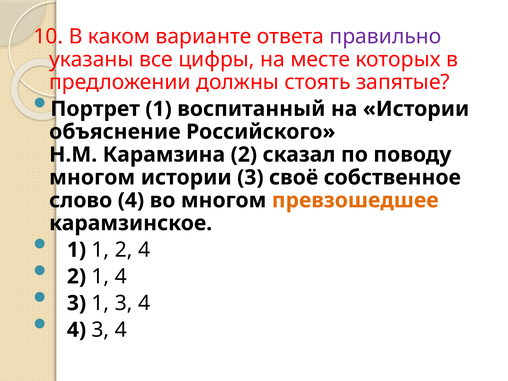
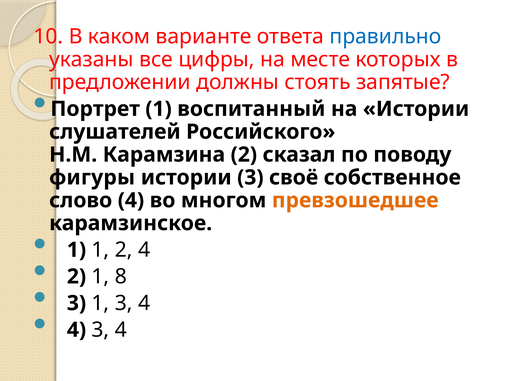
правильно colour: purple -> blue (386, 37)
объяснение: объяснение -> слушателей (115, 132)
многом: многом -> фигуры (92, 177)
1 4: 4 -> 8 (121, 277)
